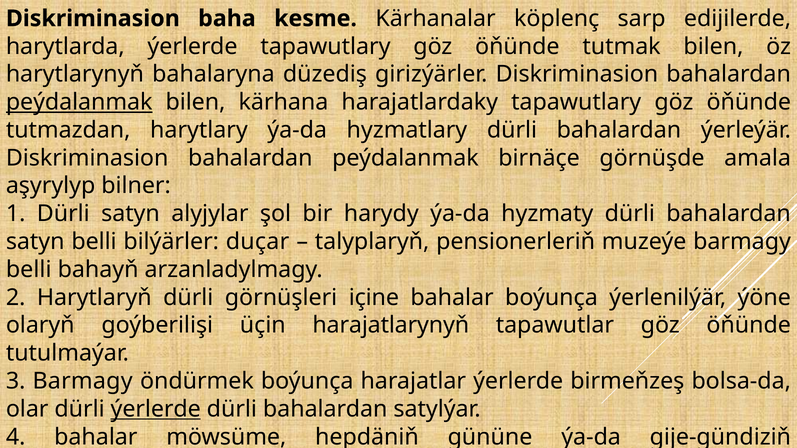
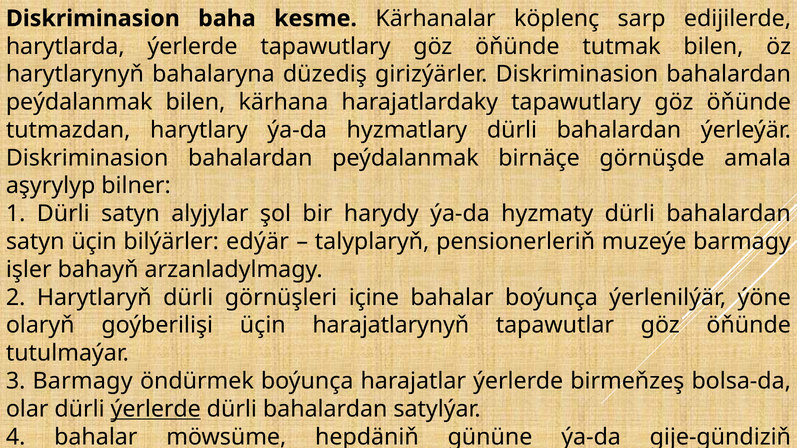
peýdalanmak underline: present -> none (79, 102)
satyn belli: belli -> üçin (94, 242)
duçar: duçar -> edýär (258, 242)
belli: belli -> işler (29, 270)
